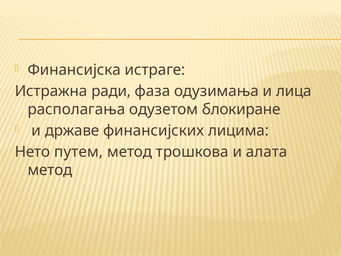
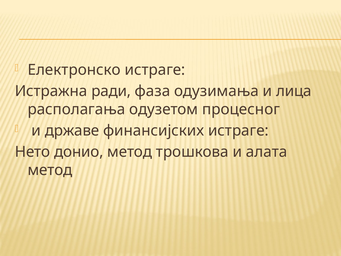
Финансијска: Финансијска -> Електронско (74, 70)
блокиране: блокиране -> процесног (241, 109)
финансијских лицима: лицима -> истраге (238, 130)
путем: путем -> донио (79, 152)
